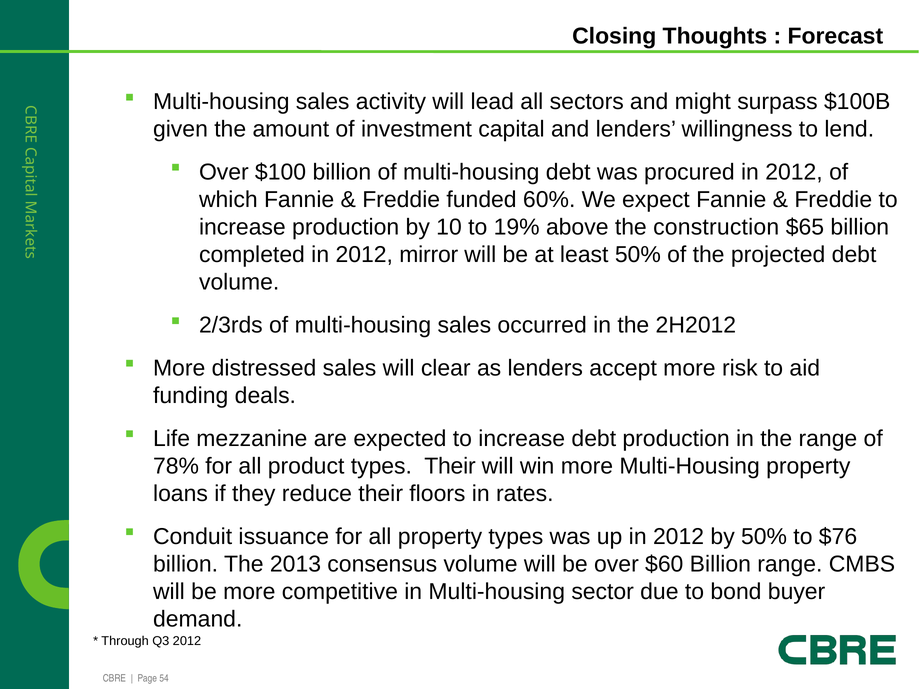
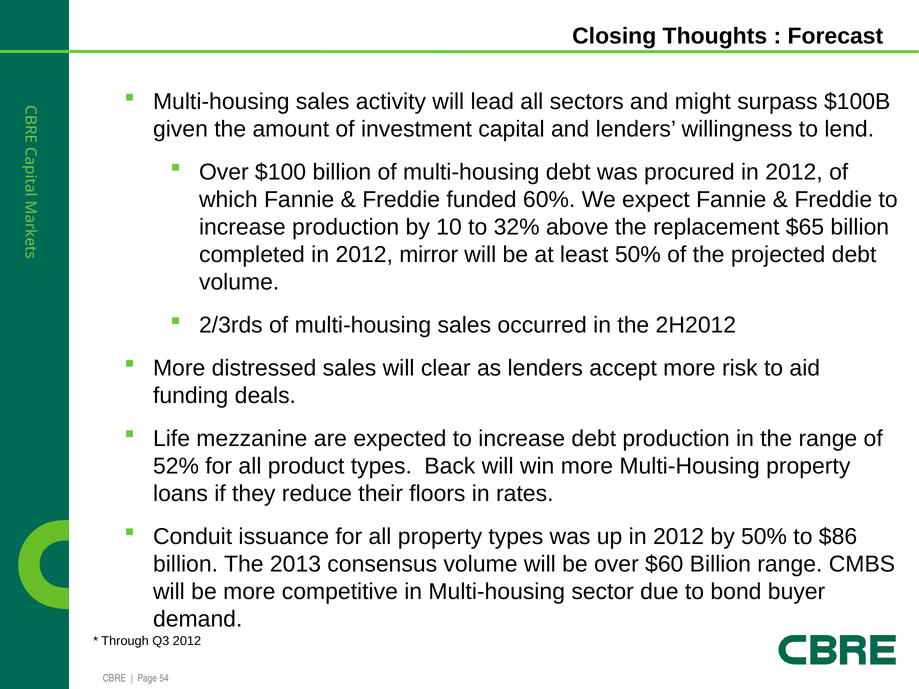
19%: 19% -> 32% (517, 227)
construction: construction -> replacement (716, 227)
78%: 78% -> 52% (176, 466)
types Their: Their -> Back (450, 466)
$76: $76 -> $86 (838, 537)
